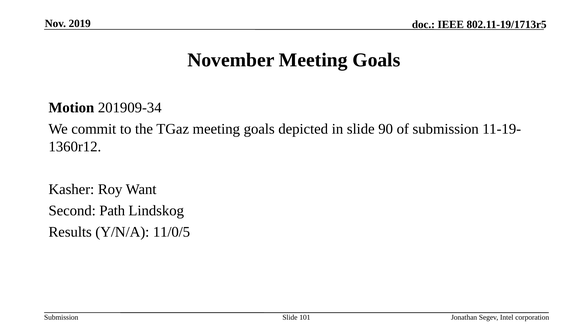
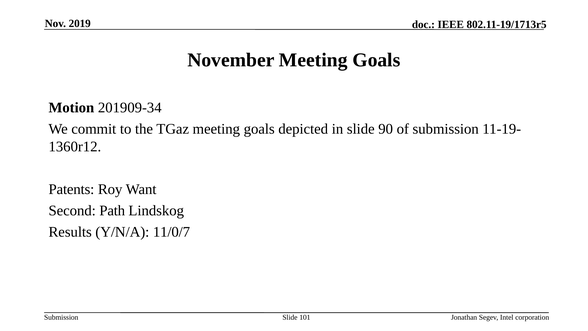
Kasher: Kasher -> Patents (71, 189)
11/0/5: 11/0/5 -> 11/0/7 (171, 232)
